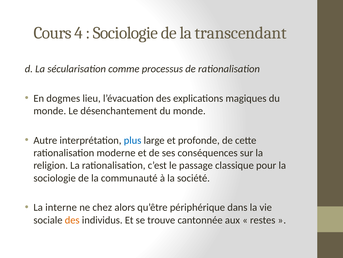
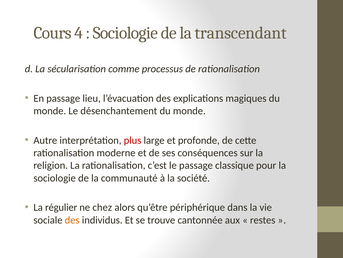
En dogmes: dogmes -> passage (63, 98)
plus colour: blue -> red (133, 140)
interne: interne -> régulier (61, 207)
